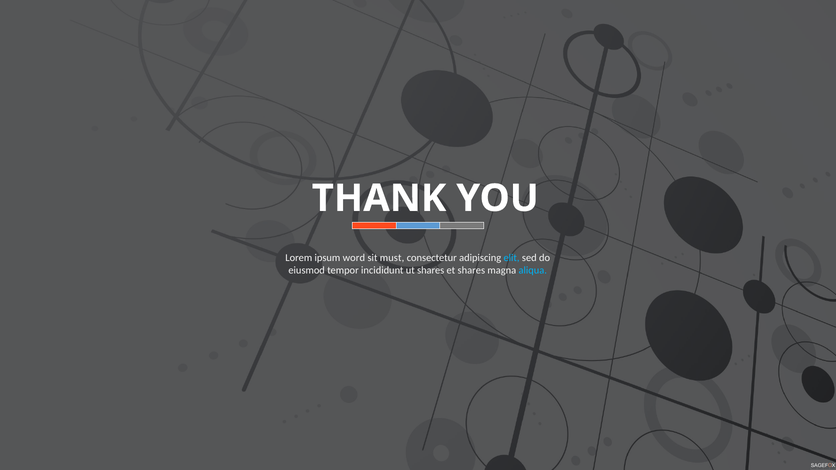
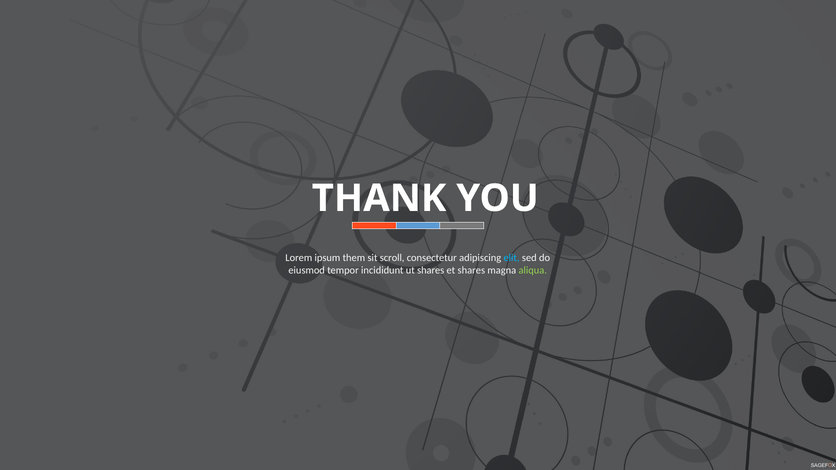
word: word -> them (354, 258)
must: must -> scroll (392, 258)
aliqua colour: light blue -> light green (533, 271)
